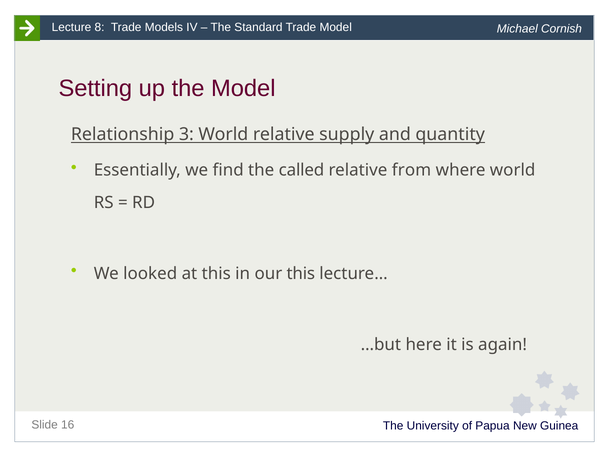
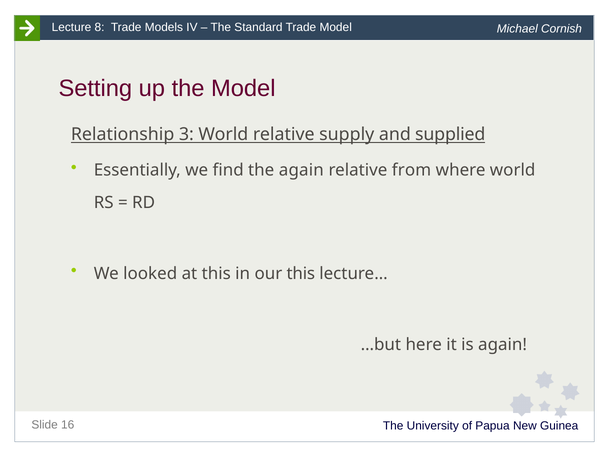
quantity: quantity -> supplied (450, 134)
the called: called -> again (301, 171)
